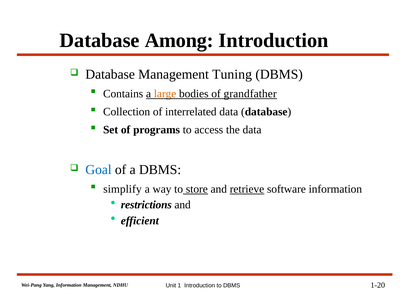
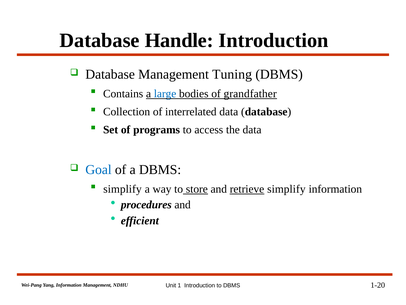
Among: Among -> Handle (179, 40)
large colour: orange -> blue (165, 94)
retrieve software: software -> simplify (286, 189)
restrictions: restrictions -> procedures (146, 205)
